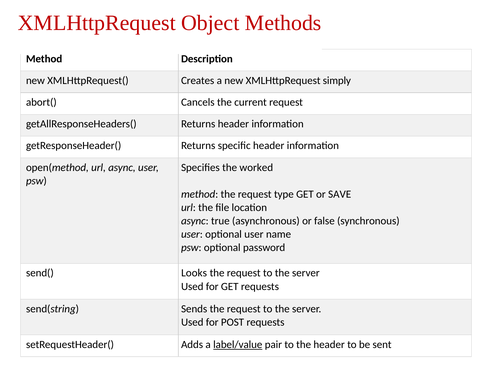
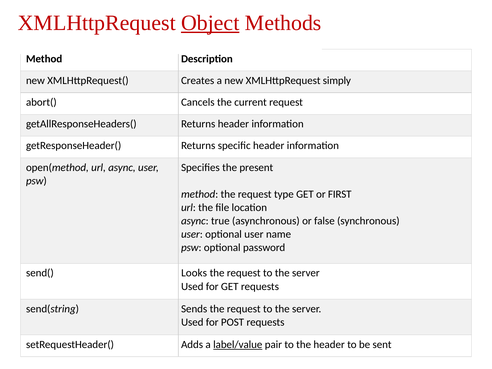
Object underline: none -> present (210, 23)
worked: worked -> present (256, 167)
SAVE: SAVE -> FIRST (340, 194)
